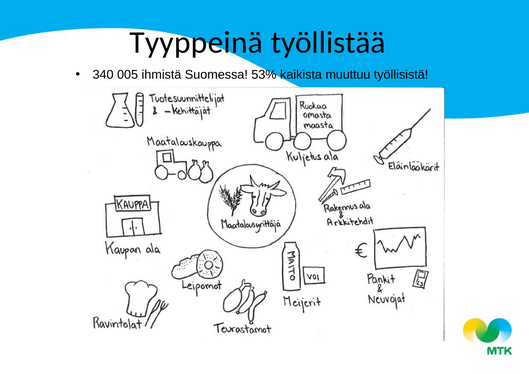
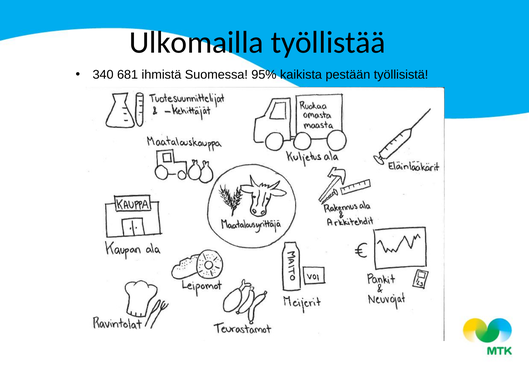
Tyyppeinä: Tyyppeinä -> Ulkomailla (196, 42)
005: 005 -> 681 (128, 75)
53%: 53% -> 95% (264, 75)
muuttuu: muuttuu -> pestään (348, 75)
